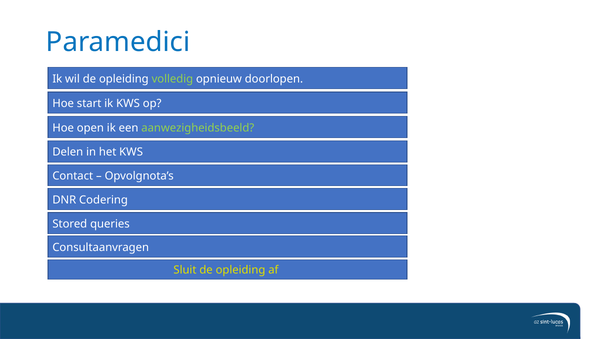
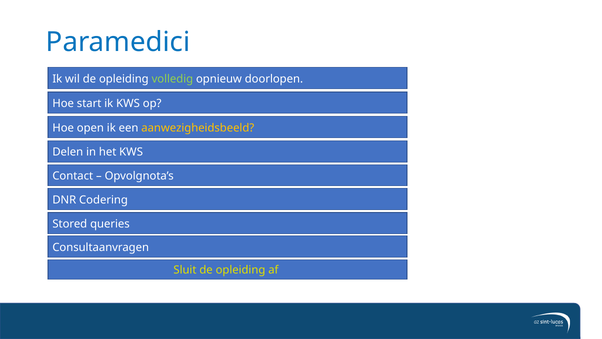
aanwezigheidsbeeld colour: light green -> yellow (198, 128)
